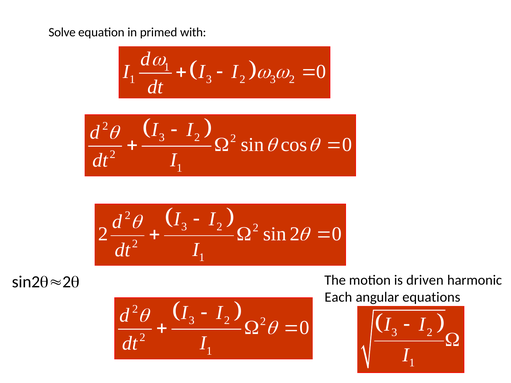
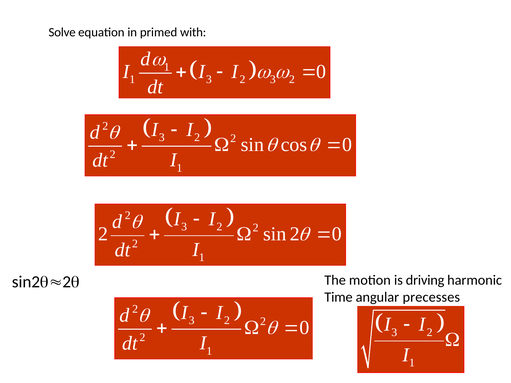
driven: driven -> driving (425, 280)
Each: Each -> Time (339, 297)
equations: equations -> precesses (431, 297)
